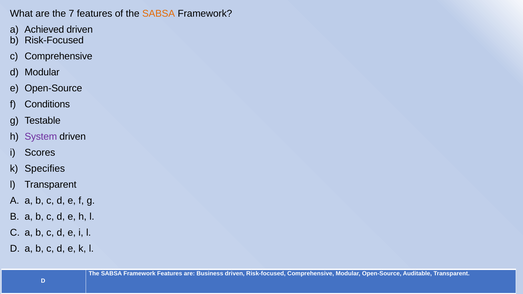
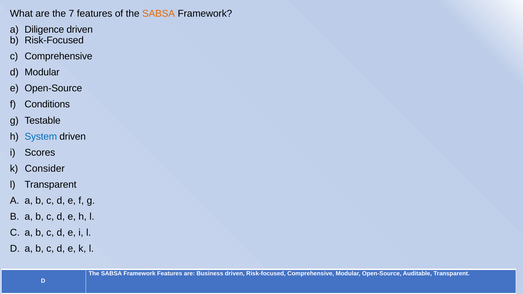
Achieved: Achieved -> Diligence (44, 30)
System colour: purple -> blue (41, 137)
Specifies: Specifies -> Consider (45, 169)
